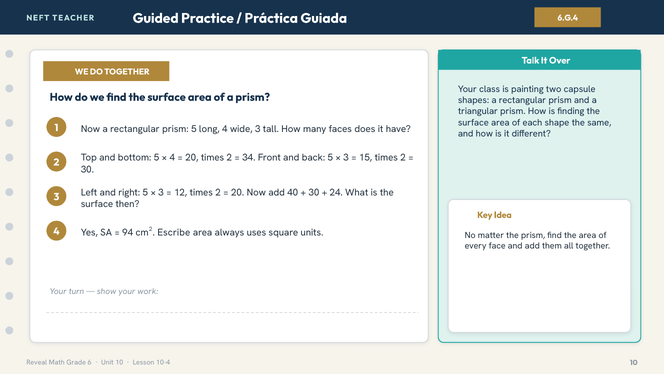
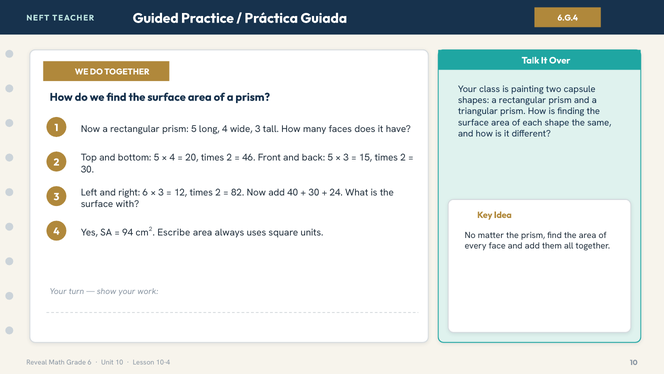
34: 34 -> 46 (249, 158)
right 5: 5 -> 6 (145, 192)
20: 20 -> 82 (238, 192)
then: then -> with (127, 204)
